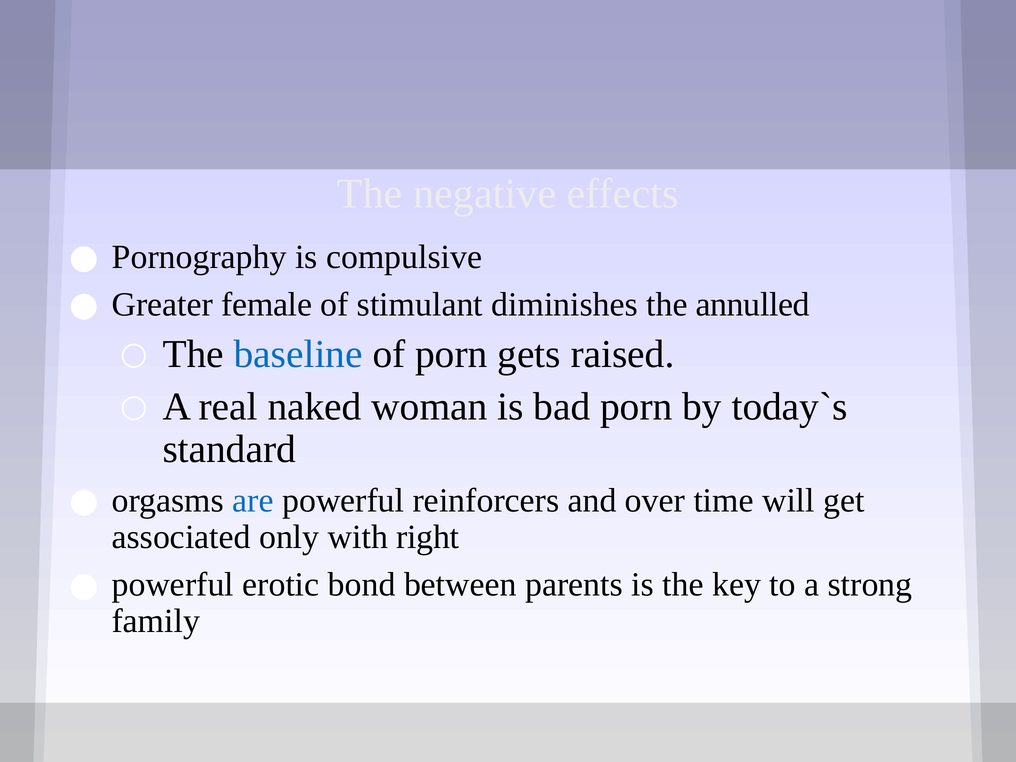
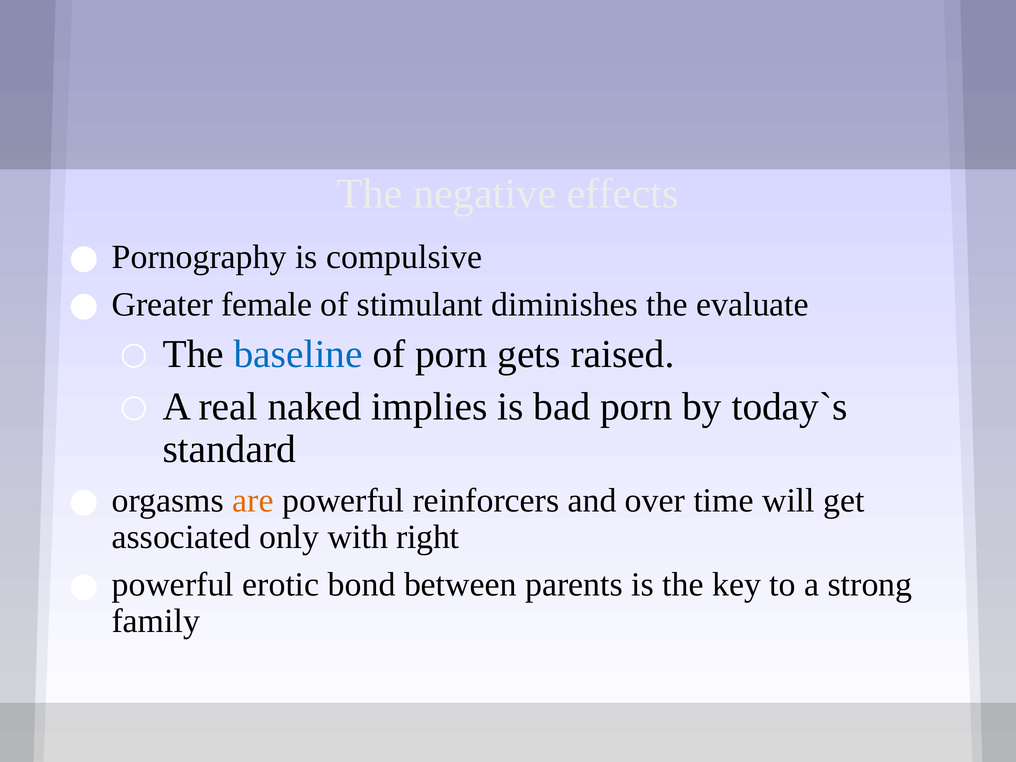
annulled: annulled -> evaluate (753, 305)
woman: woman -> implies (430, 407)
are colour: blue -> orange (253, 500)
